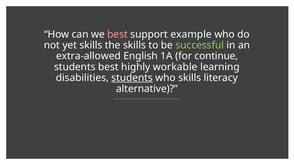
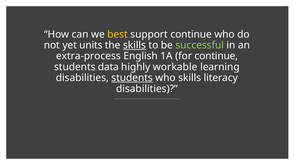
best colour: pink -> yellow (118, 34)
support example: example -> continue (191, 34)
yet skills: skills -> units (91, 45)
skills underline: none -> present (135, 45)
extra-allowed: extra-allowed -> extra-process (88, 56)
students best: best -> data (108, 67)
alternative: alternative -> disabilities (147, 89)
